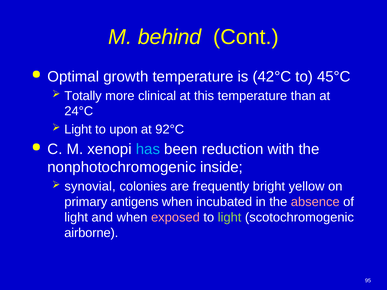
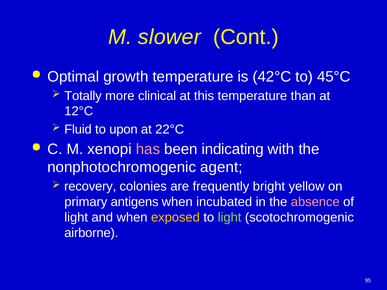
behind: behind -> slower (169, 37)
24°C: 24°C -> 12°C (79, 111)
Light: Light -> Fluid (78, 129)
92°C: 92°C -> 22°C (170, 129)
has colour: light blue -> pink (148, 149)
reduction: reduction -> indicating (233, 149)
inside: inside -> agent (221, 167)
synovial: synovial -> recovery (90, 187)
exposed colour: pink -> yellow (175, 218)
